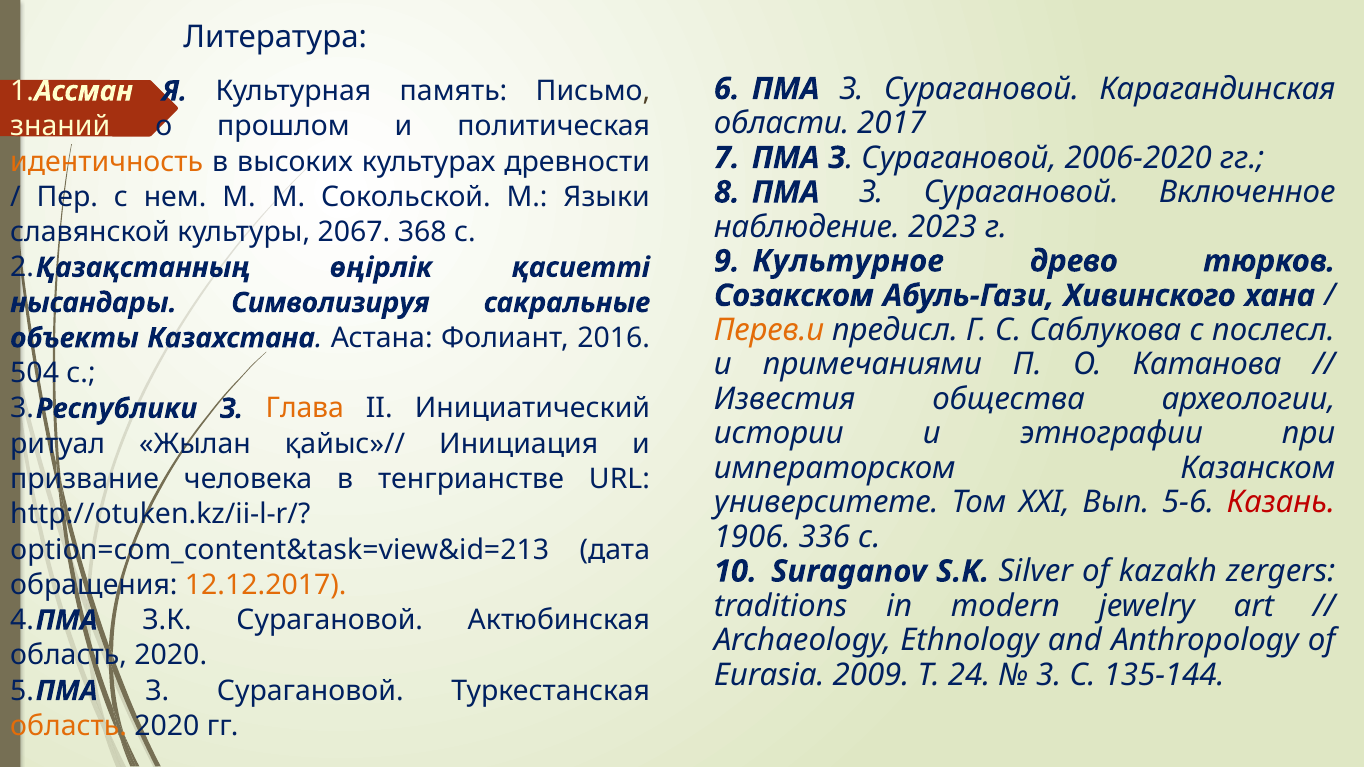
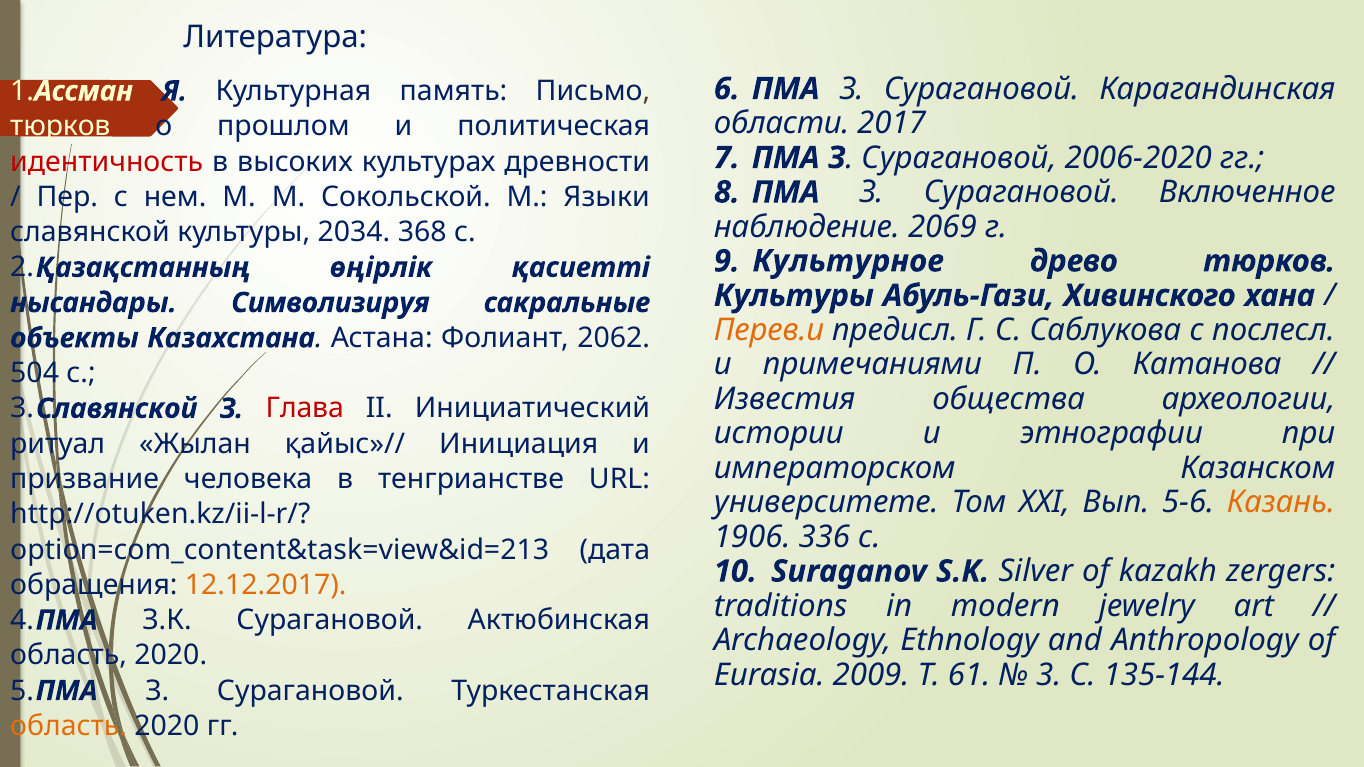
знаний: знаний -> тюрков (60, 126)
идентичность colour: orange -> red (107, 162)
2023: 2023 -> 2069 (942, 227)
2067: 2067 -> 2034 (354, 232)
Созакском: Созакском -> Культуры (794, 296)
2016: 2016 -> 2062 (614, 338)
3 Республики: Республики -> Славянской (117, 409)
Глава colour: orange -> red (305, 409)
Казань colour: red -> orange (1281, 503)
24: 24 -> 61 (969, 675)
